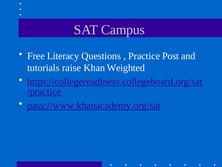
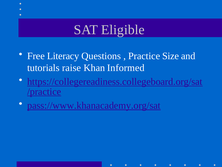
Campus: Campus -> Eligible (123, 30)
Post: Post -> Size (171, 56)
Weighted: Weighted -> Informed (126, 68)
